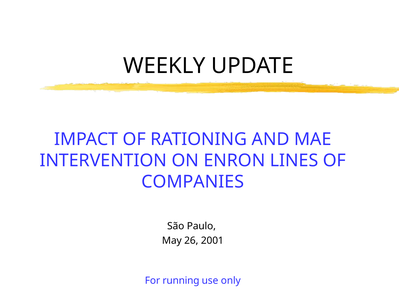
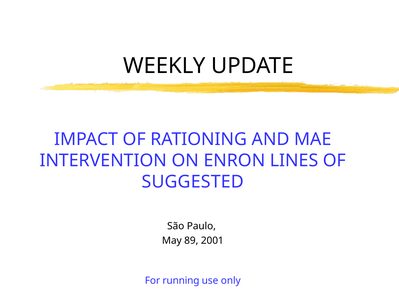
COMPANIES: COMPANIES -> SUGGESTED (193, 182)
26: 26 -> 89 (191, 241)
